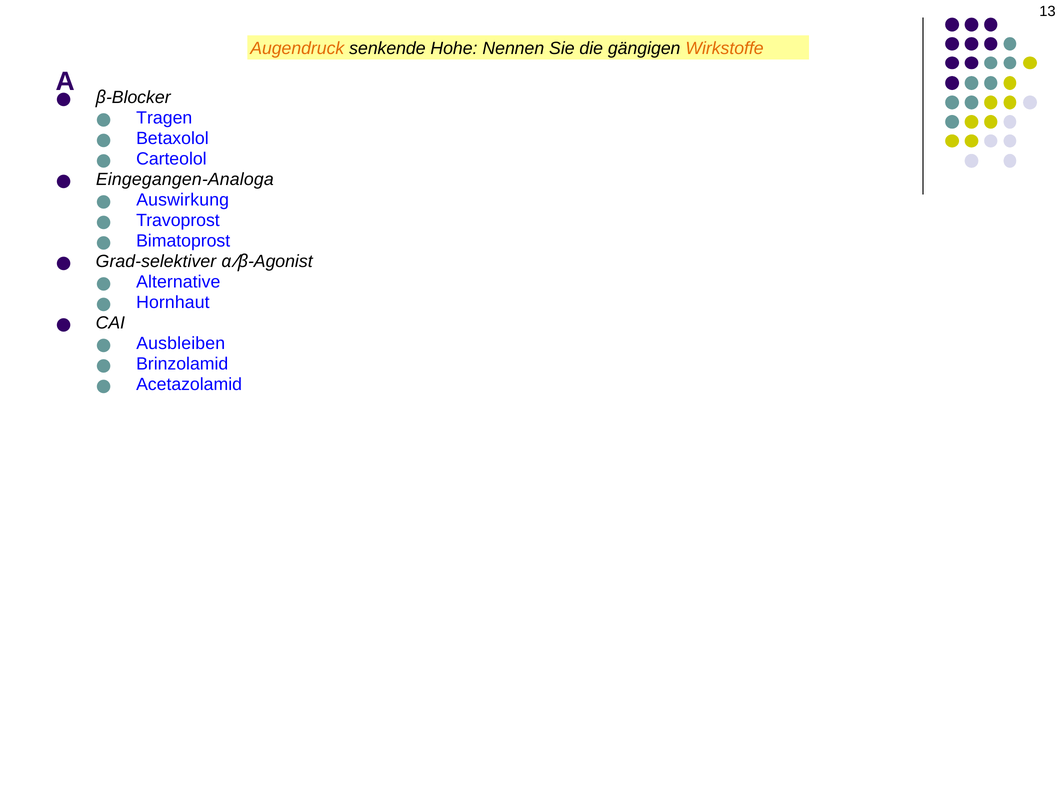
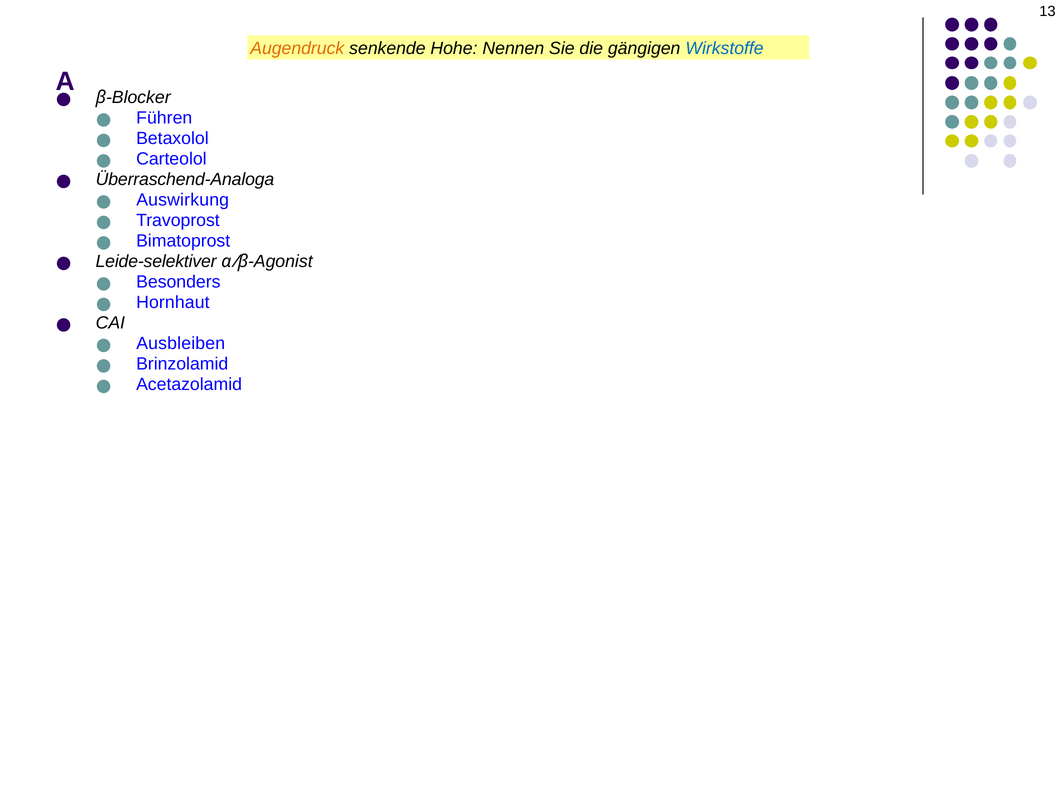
Wirkstoffe colour: orange -> blue (725, 49)
Tragen: Tragen -> Führen (164, 118)
Eingegangen-Analoga: Eingegangen-Analoga -> Überraschend-Analoga (185, 180)
Grad-selektiver: Grad-selektiver -> Leide-selektiver (156, 261)
Alternative: Alternative -> Besonders (178, 282)
